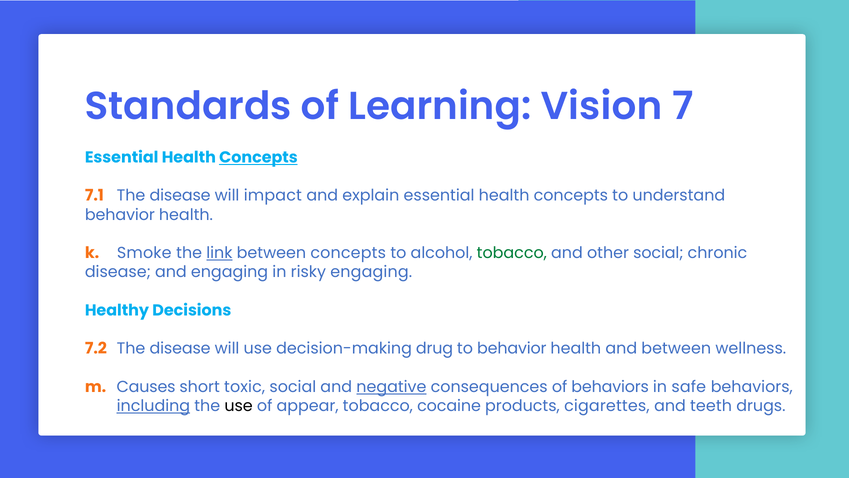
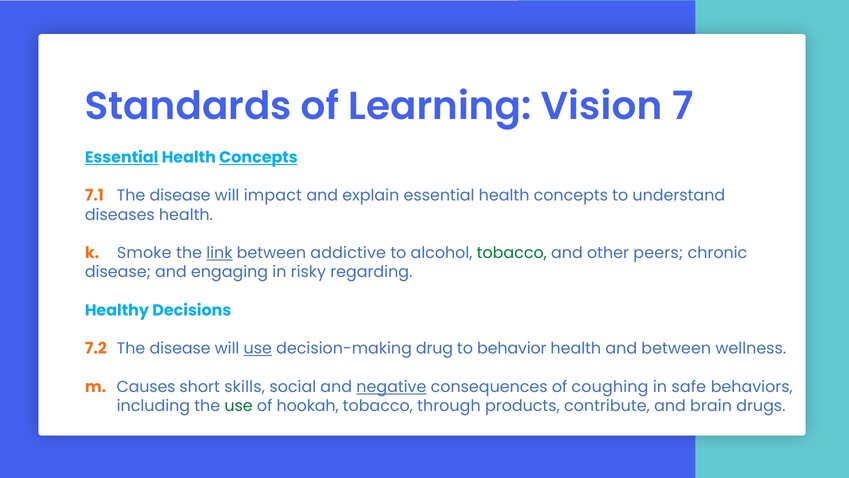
Essential underline: none -> present (122, 157)
behavior: behavior -> diseases (120, 215)
between concepts: concepts -> addictive (348, 253)
other social: social -> peers (658, 253)
risky engaging: engaging -> regarding (371, 272)
use underline: none -> present (258, 348)
toxic: toxic -> skills (245, 387)
of behaviors: behaviors -> coughing (610, 387)
including underline: present -> none (153, 406)
use colour: black -> green (239, 406)
appear: appear -> hookah (308, 406)
cocaine: cocaine -> through (449, 406)
cigarettes: cigarettes -> contribute (607, 406)
teeth: teeth -> brain (711, 406)
